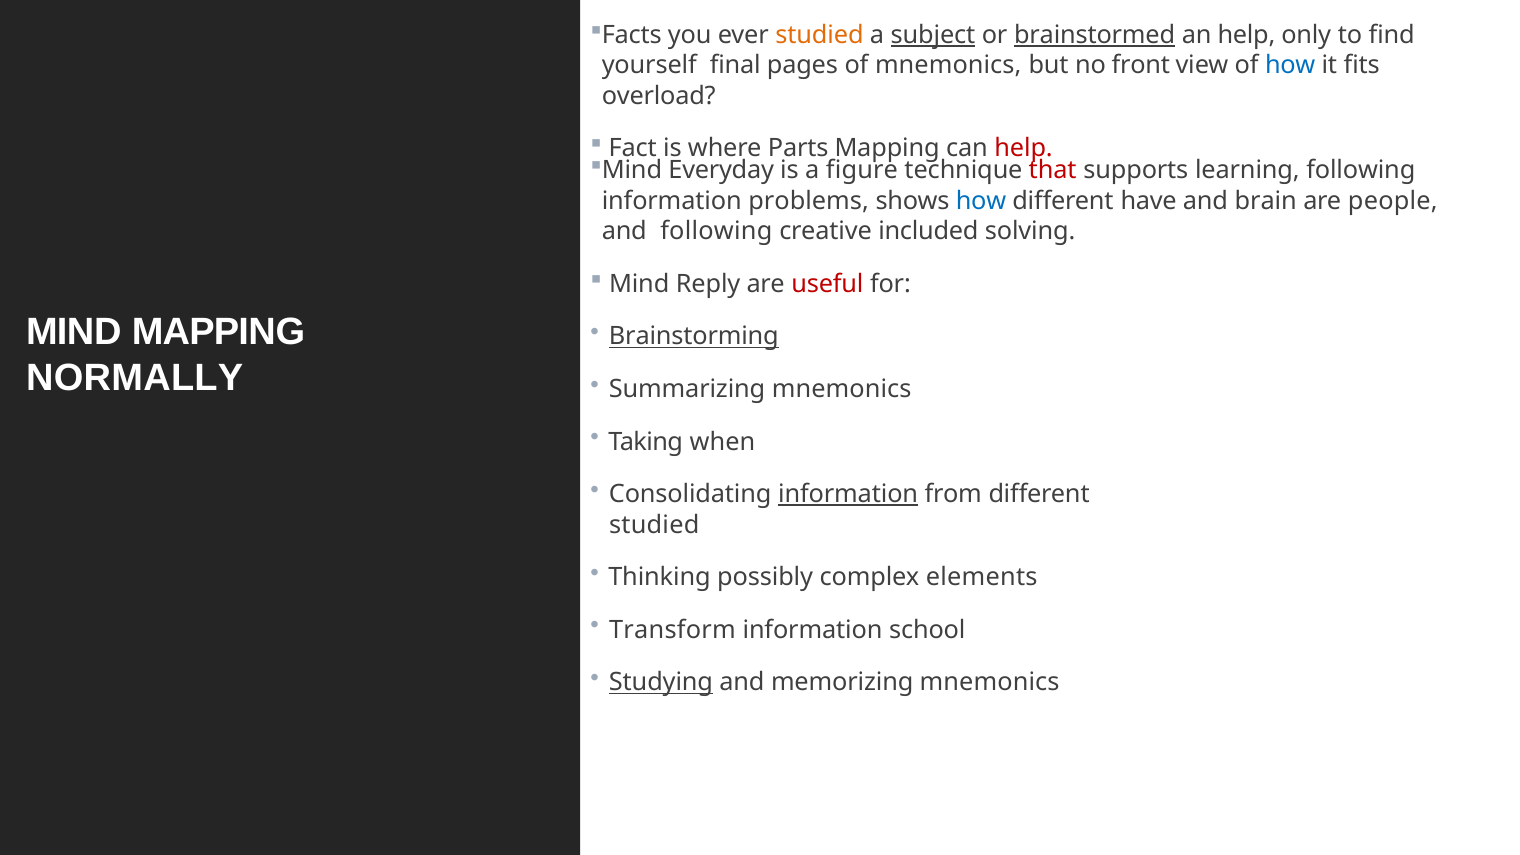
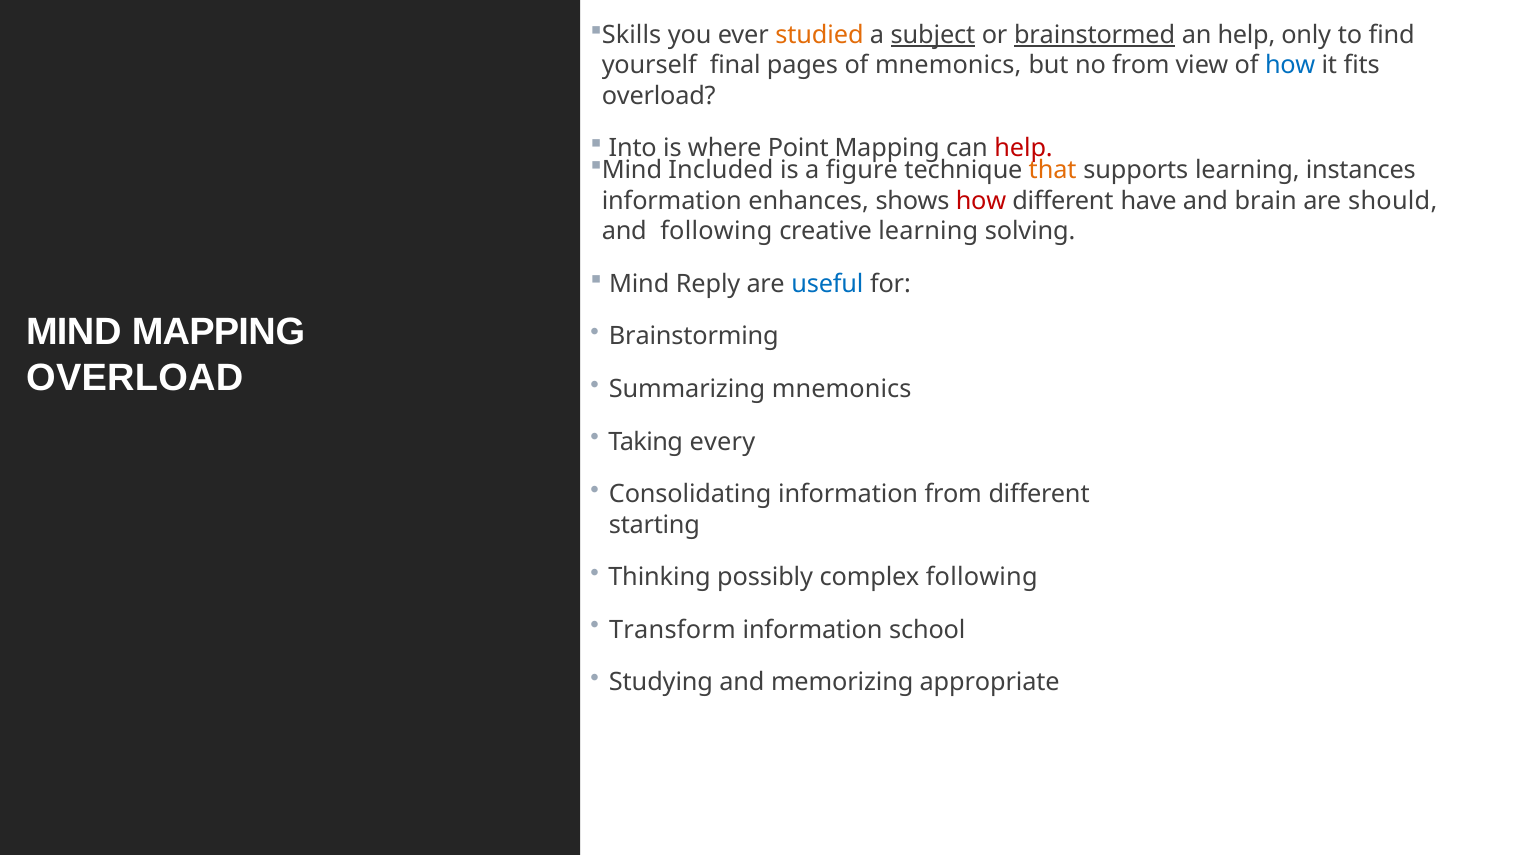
Facts: Facts -> Skills (632, 35)
no front: front -> from (1141, 65)
Fact: Fact -> Into (633, 149)
Parts: Parts -> Point (798, 149)
Everyday: Everyday -> Included (721, 171)
that colour: red -> orange (1053, 171)
learning following: following -> instances (1361, 171)
problems: problems -> enhances (809, 201)
how colour: blue -> red (981, 201)
people: people -> should (1393, 201)
creative included: included -> learning (928, 231)
useful colour: red -> blue (827, 284)
Brainstorming underline: present -> none (694, 337)
NORMALLY: NORMALLY -> OVERLOAD (135, 378)
when: when -> every (722, 442)
information underline: present -> none (848, 494)
studied: studied -> starting (654, 525)
complex elements: elements -> following (982, 577)
Studying underline: present -> none (661, 682)
memorizing mnemonics: mnemonics -> appropriate (990, 682)
